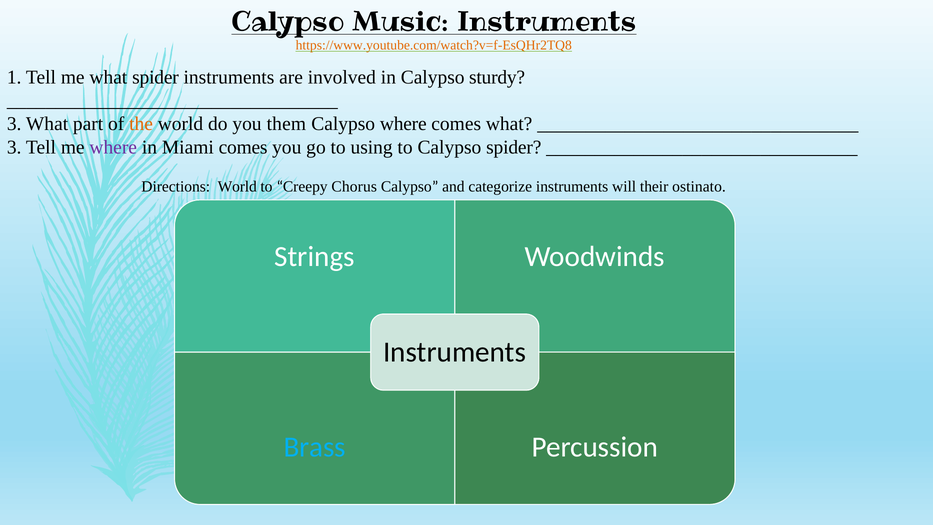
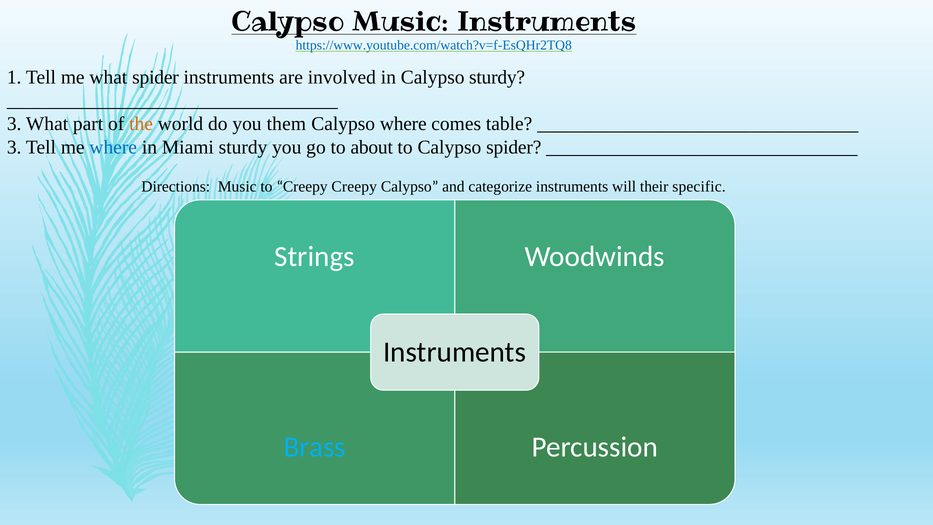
https://www.youtube.com/watch?v=f-EsQHr2TQ8 colour: orange -> blue (434, 45)
comes what: what -> table (509, 124)
where colour: purple -> blue (113, 147)
Miami comes: comes -> sturdy (243, 147)
using: using -> about (372, 147)
Directions World: World -> Music (237, 187)
Creepy Chorus: Chorus -> Creepy (354, 187)
ostinato: ostinato -> specific (699, 187)
